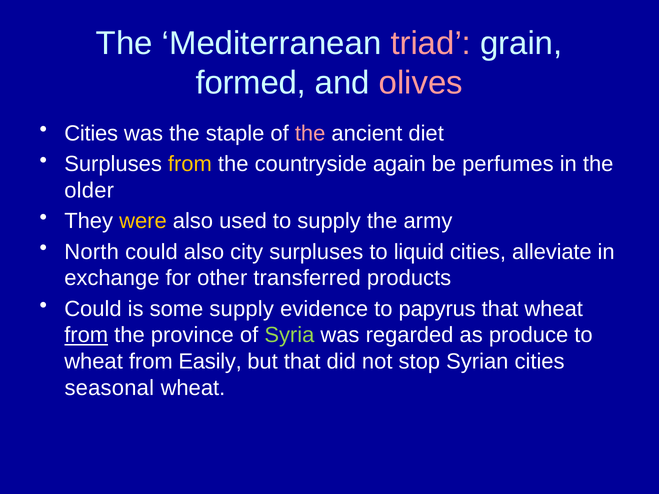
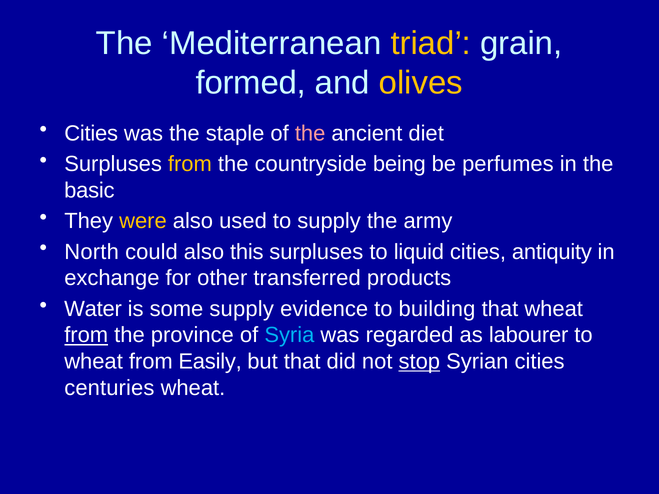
triad colour: pink -> yellow (431, 44)
olives colour: pink -> yellow (421, 83)
again: again -> being (399, 164)
older: older -> basic (89, 190)
city: city -> this (247, 252)
alleviate: alleviate -> antiquity (552, 252)
Could: Could -> Water (93, 309)
papyrus: papyrus -> building (437, 309)
Syria colour: light green -> light blue (289, 335)
produce: produce -> labourer (529, 335)
stop underline: none -> present (419, 362)
seasonal: seasonal -> centuries (109, 388)
